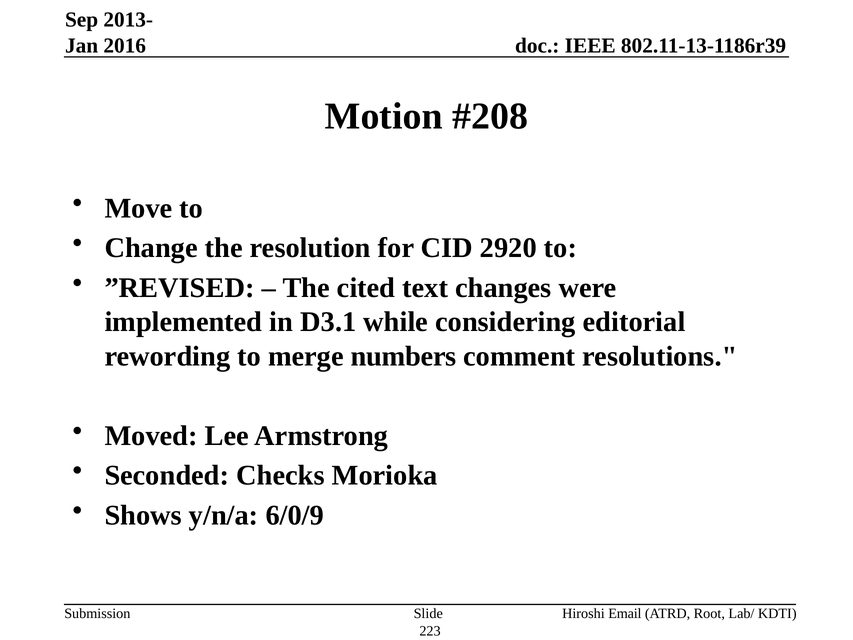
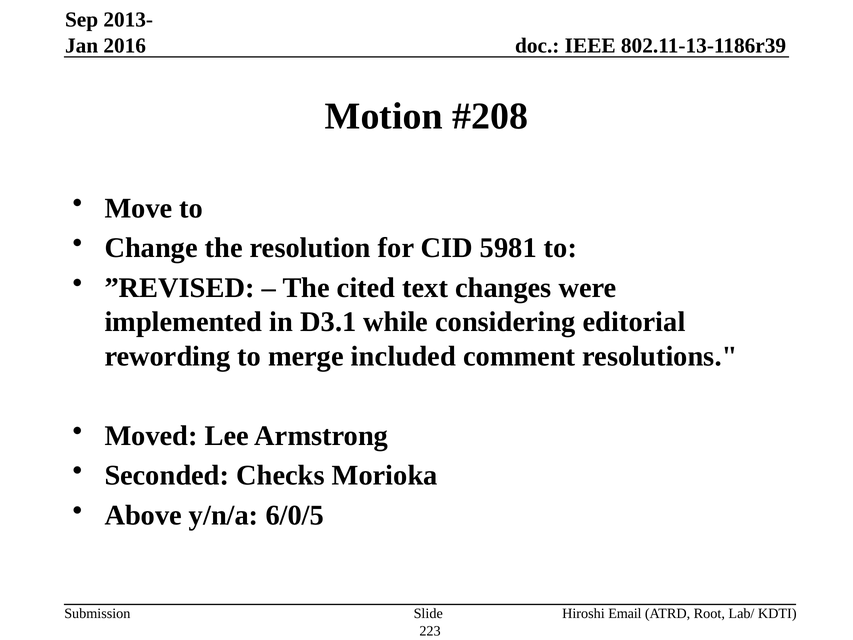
2920: 2920 -> 5981 (508, 248)
numbers: numbers -> included (403, 356)
Shows: Shows -> Above (143, 515)
6/0/9: 6/0/9 -> 6/0/5 (295, 515)
